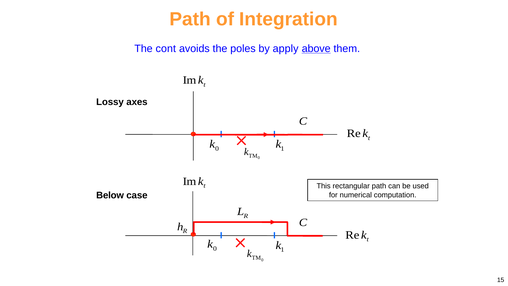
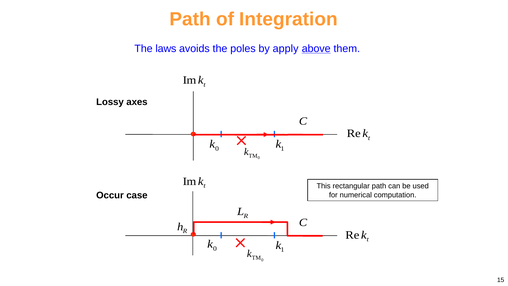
cont: cont -> laws (166, 48)
Below: Below -> Occur (110, 195)
